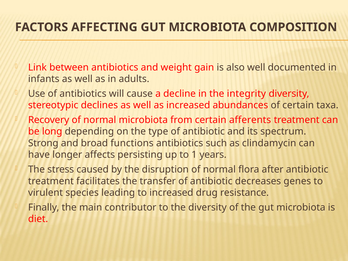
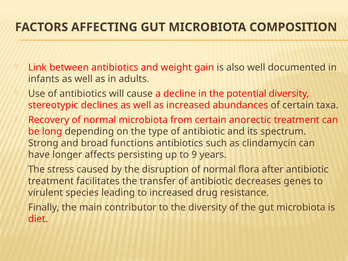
integrity: integrity -> potential (246, 94)
afferents: afferents -> anorectic (250, 120)
1: 1 -> 9 (194, 155)
